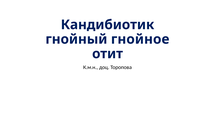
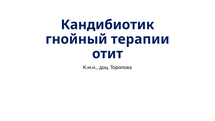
гнойное: гнойное -> терапии (140, 39)
